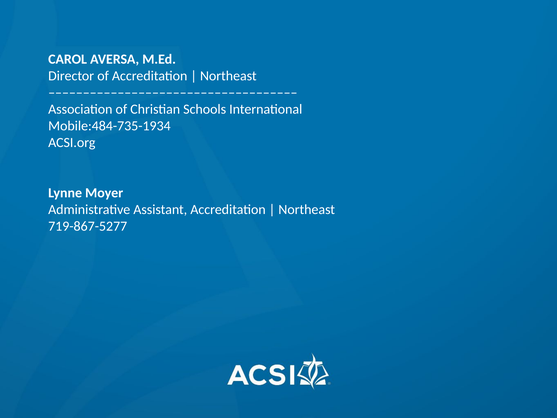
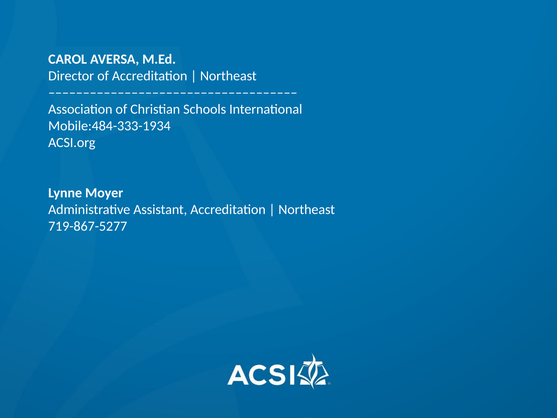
Mobile:484-735-1934: Mobile:484-735-1934 -> Mobile:484-333-1934 (109, 126)
